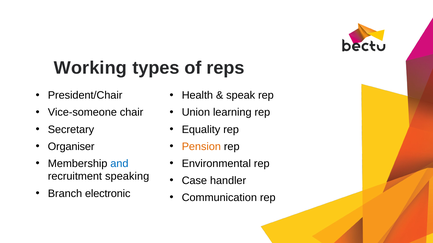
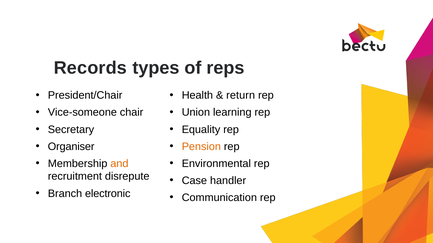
Working: Working -> Records (90, 68)
speak: speak -> return (241, 96)
and colour: blue -> orange (119, 164)
speaking: speaking -> disrepute (127, 177)
